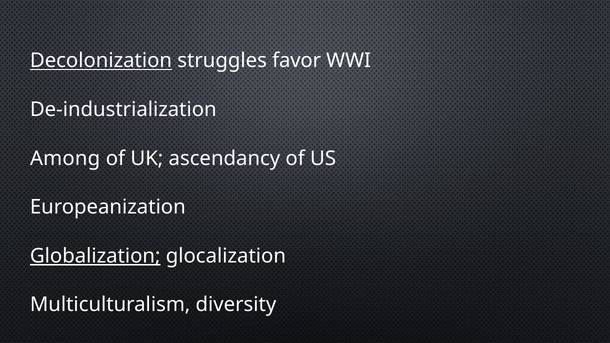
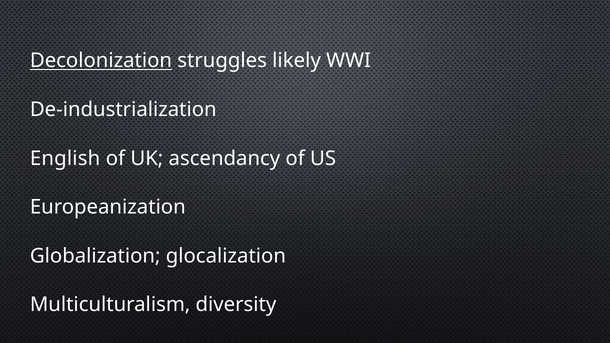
favor: favor -> likely (297, 61)
Among: Among -> English (65, 158)
Globalization underline: present -> none (95, 256)
